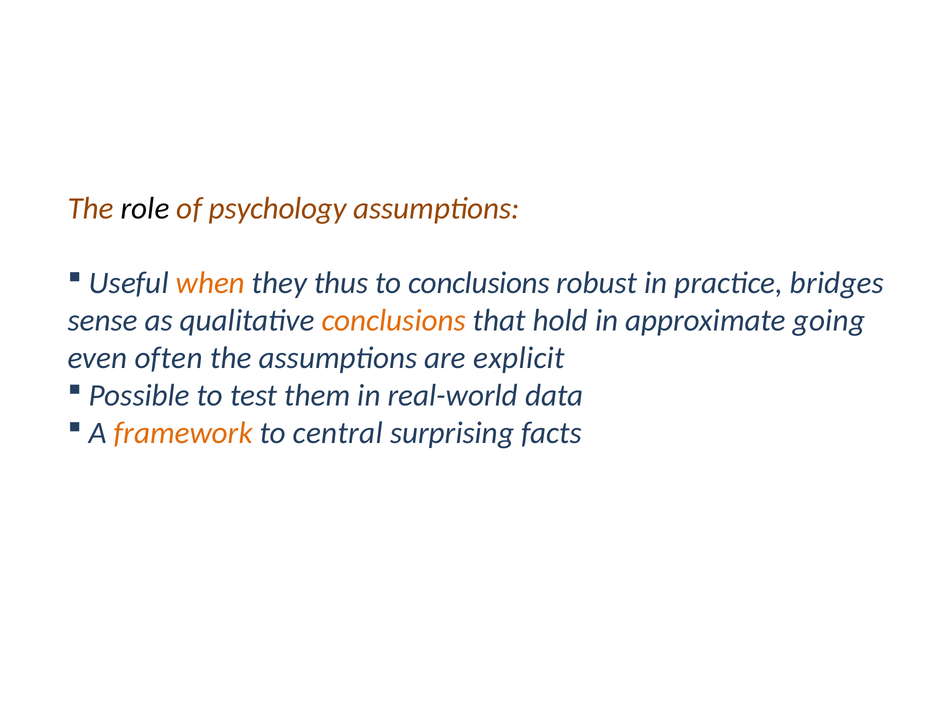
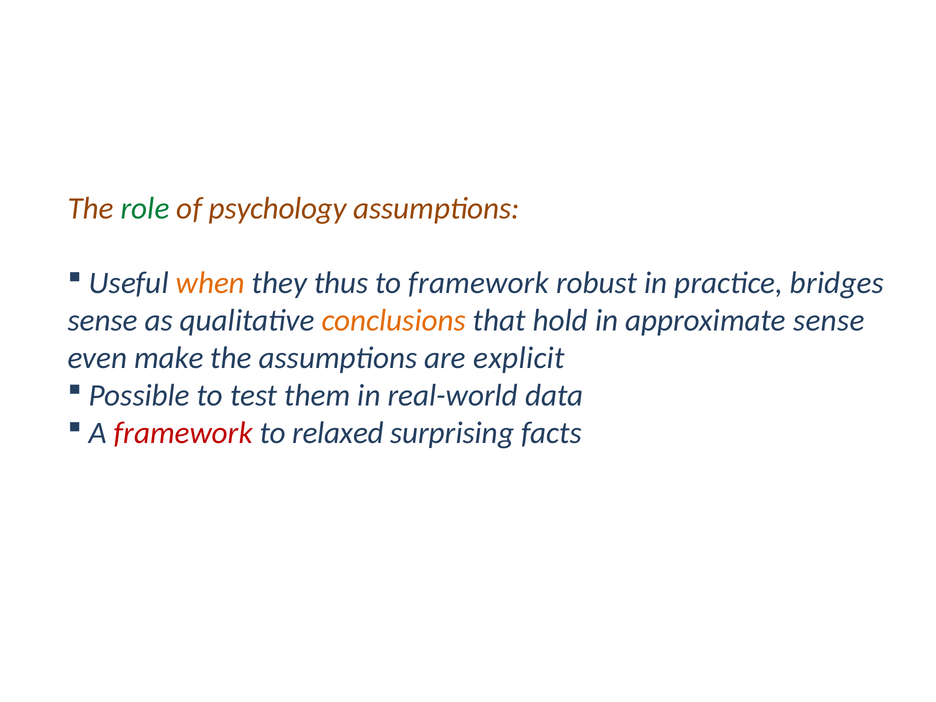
role colour: black -> green (145, 208)
to conclusions: conclusions -> framework (479, 283)
approximate going: going -> sense (829, 321)
often: often -> make (169, 358)
framework colour: orange -> red (183, 433)
central: central -> relaxed (338, 433)
